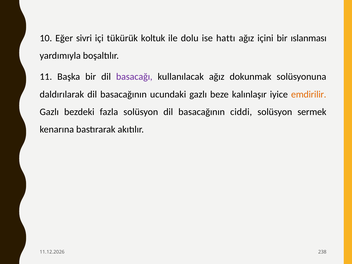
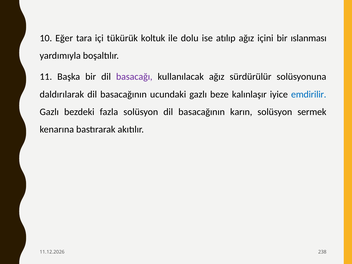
sivri: sivri -> tara (84, 38)
hattı: hattı -> atılıp (226, 38)
dokunmak: dokunmak -> sürdürülür (251, 77)
emdirilir colour: orange -> blue (309, 94)
ciddi: ciddi -> karın (241, 112)
